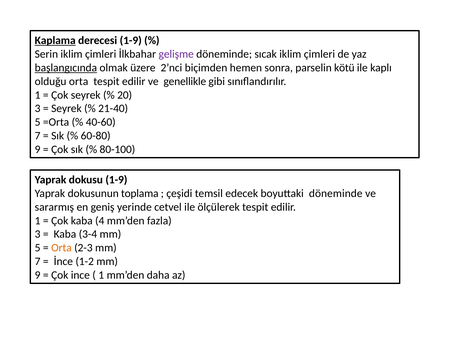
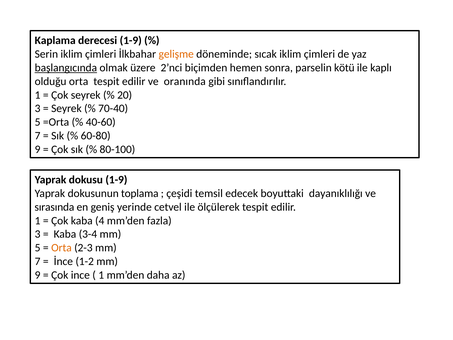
Kaplama underline: present -> none (55, 41)
gelişme colour: purple -> orange (176, 54)
genellikle: genellikle -> oranında (185, 81)
21-40: 21-40 -> 70-40 (113, 108)
boyuttaki döneminde: döneminde -> dayanıklılığı (336, 193)
sararmış: sararmış -> sırasında (54, 207)
